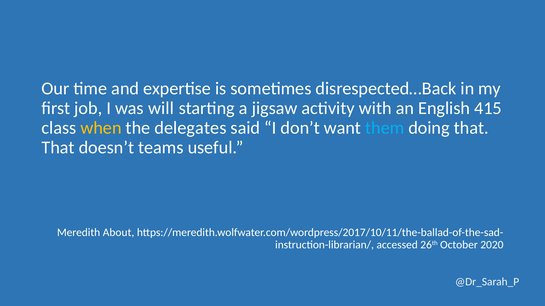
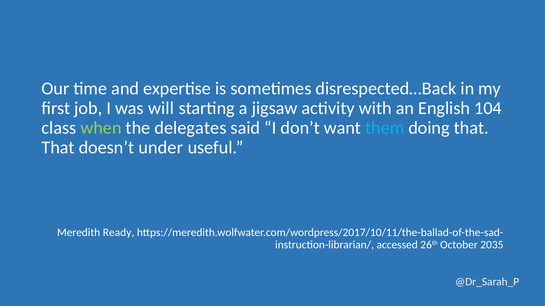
415: 415 -> 104 (488, 108)
when colour: yellow -> light green (101, 128)
teams: teams -> under (161, 148)
About: About -> Ready (119, 233)
2020: 2020 -> 2035 (492, 245)
